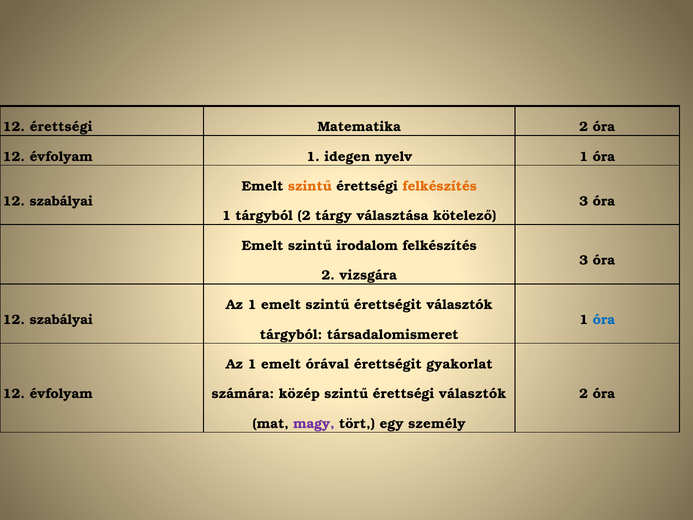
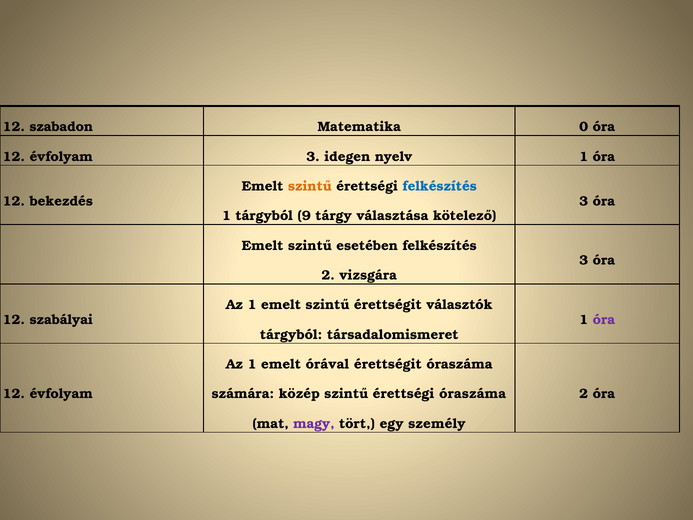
12 érettségi: érettségi -> szabadon (61, 127)
Matematika 2: 2 -> 0 (584, 127)
évfolyam 1: 1 -> 3 (313, 157)
felkészítés colour: orange -> blue (440, 186)
szabályai: szabályai -> bekezdés (61, 201)
tárgyból 2: 2 -> 9 (304, 216)
irodalom: irodalom -> esetében (367, 246)
óra colour: blue -> purple (604, 320)
érettségit gyakorlat: gyakorlat -> óraszáma (459, 364)
érettségi választók: választók -> óraszáma (473, 394)
